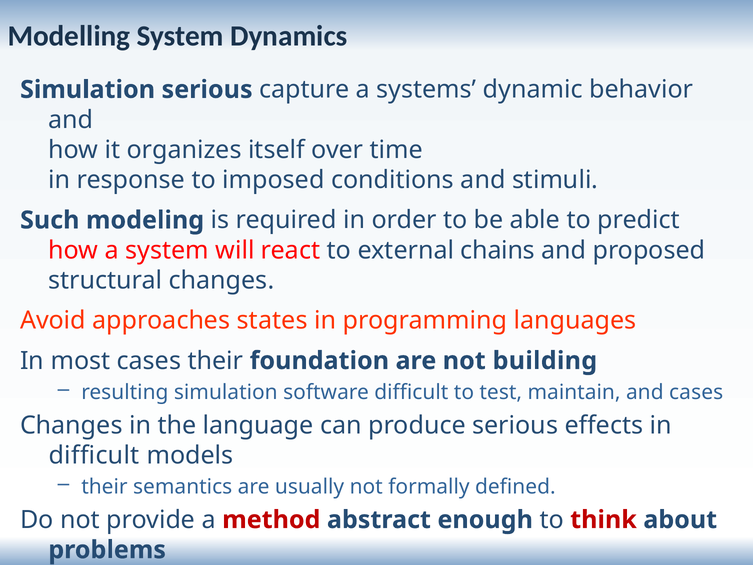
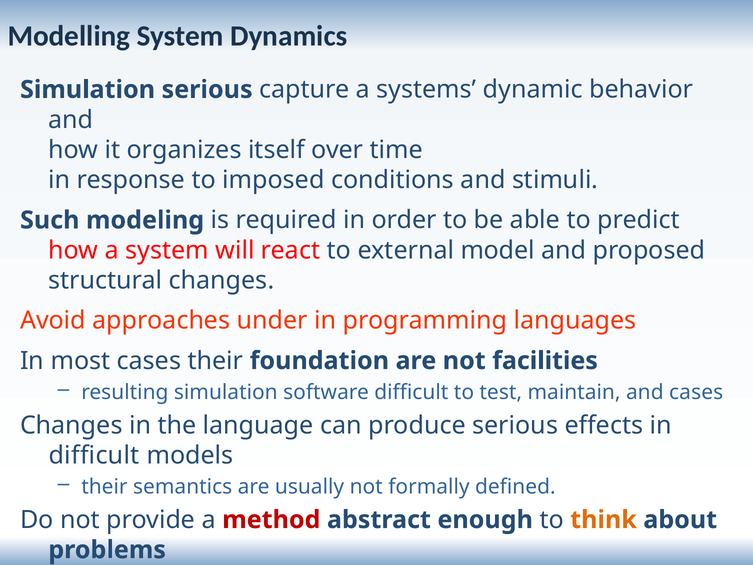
chains: chains -> model (498, 250)
approaches states: states -> under (272, 320)
building: building -> facilities (545, 361)
think colour: red -> orange (604, 520)
